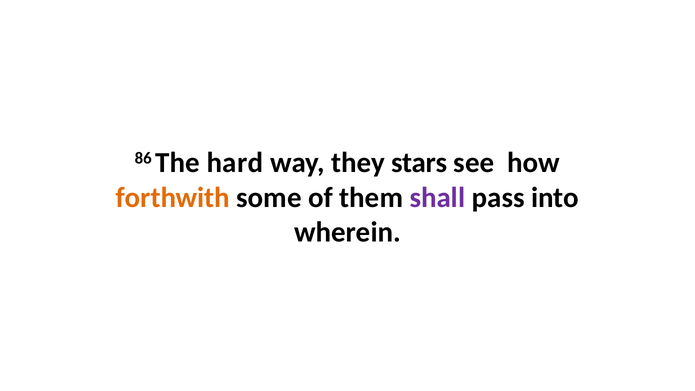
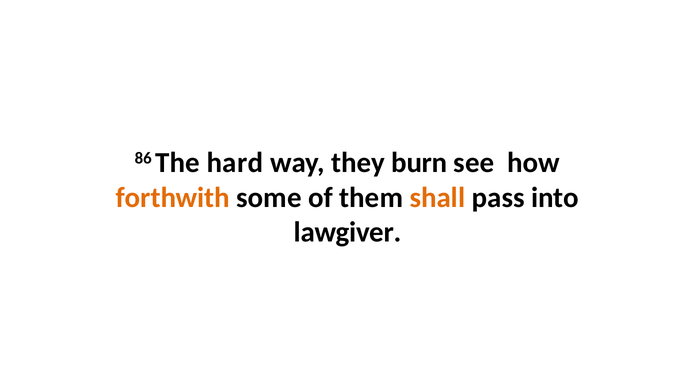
stars: stars -> burn (419, 163)
shall colour: purple -> orange (437, 197)
wherein: wherein -> lawgiver (348, 232)
